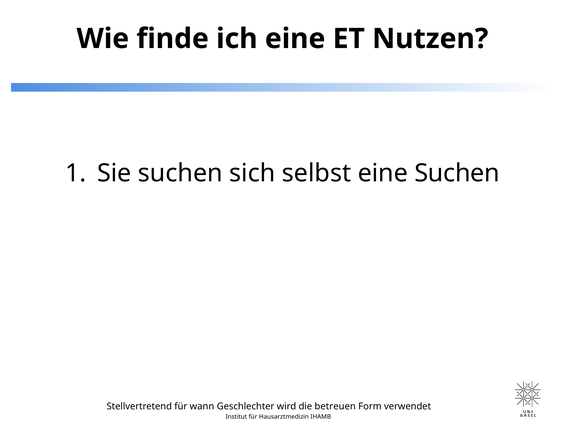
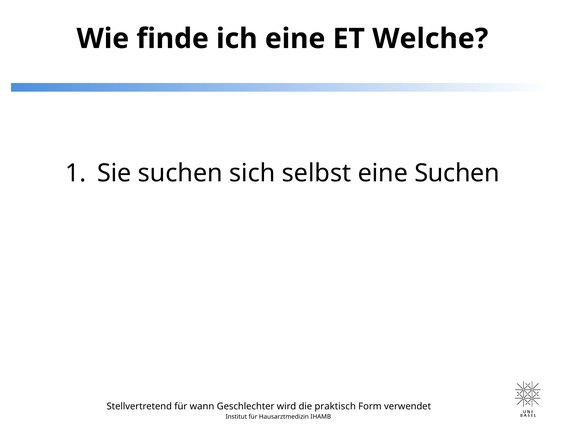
Nutzen: Nutzen -> Welche (430, 39)
betreuen: betreuen -> praktisch (335, 406)
